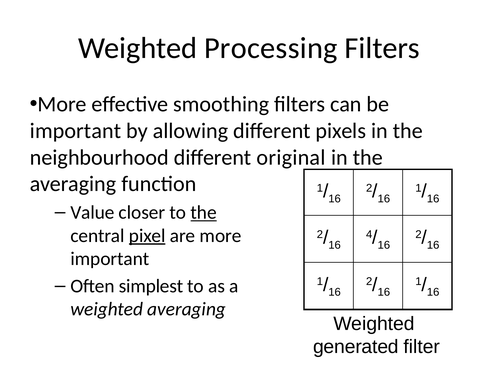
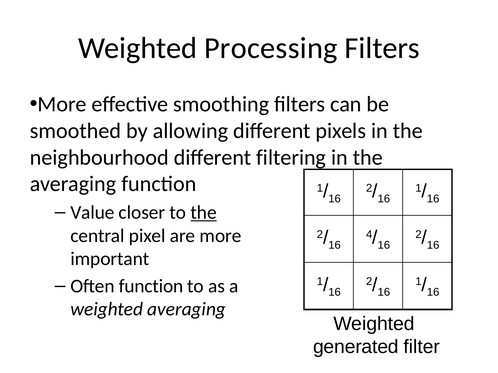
important: important -> smoothed (76, 131)
original: original -> filtering (291, 158)
pixel underline: present -> none (147, 236)
Often simplest: simplest -> function (151, 286)
